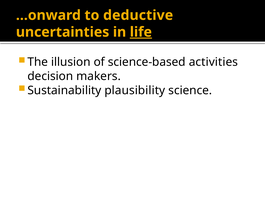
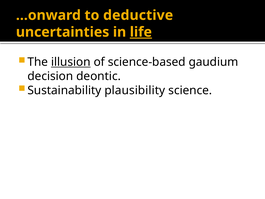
illusion underline: none -> present (71, 62)
activities: activities -> gaudium (213, 62)
makers: makers -> deontic (99, 76)
